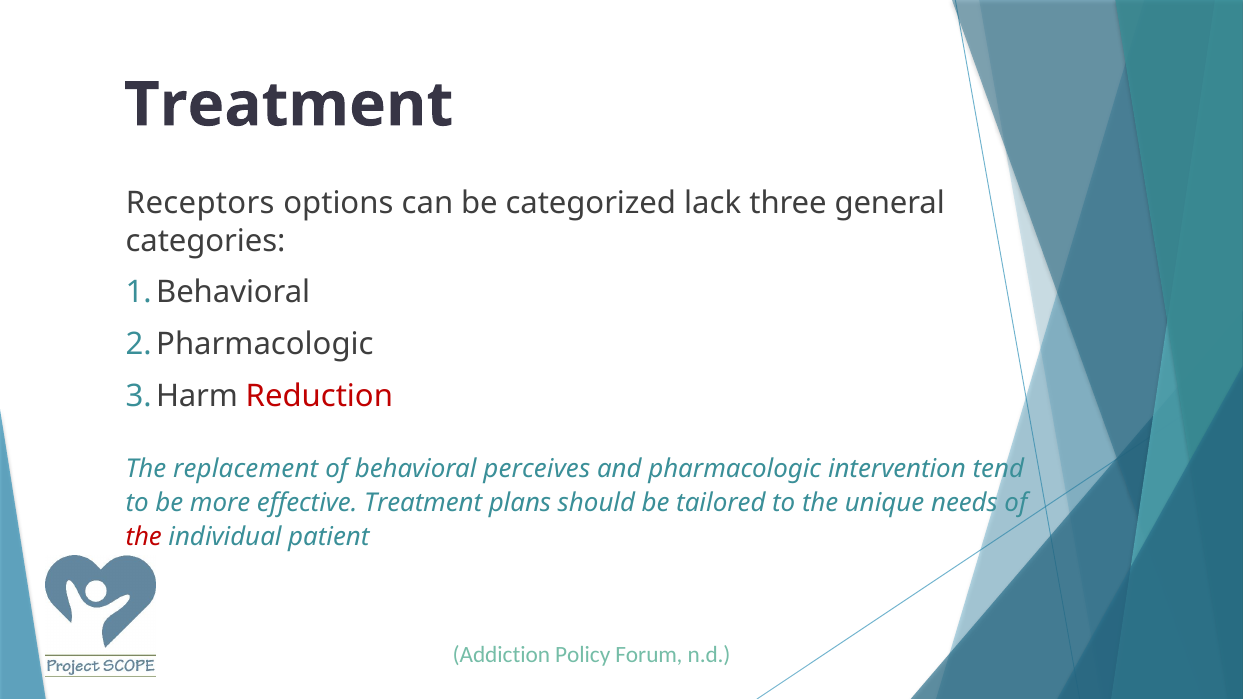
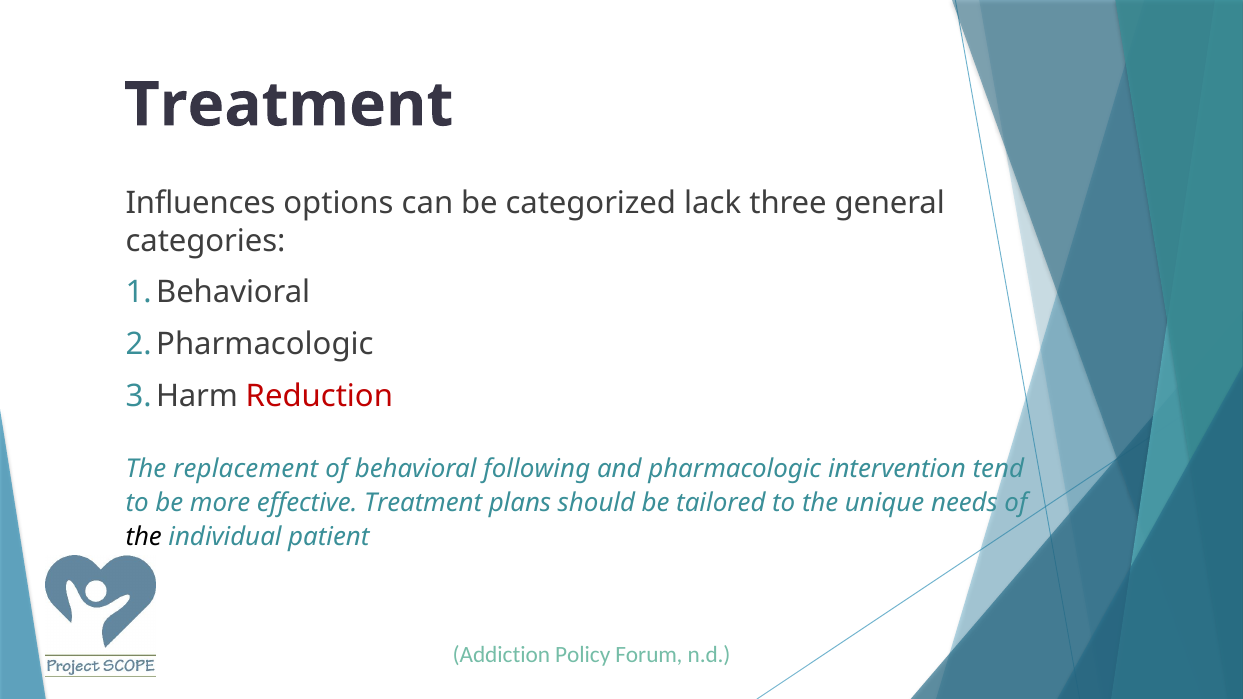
Receptors: Receptors -> Influences (201, 204)
perceives: perceives -> following (537, 470)
the colour: red -> black (144, 537)
